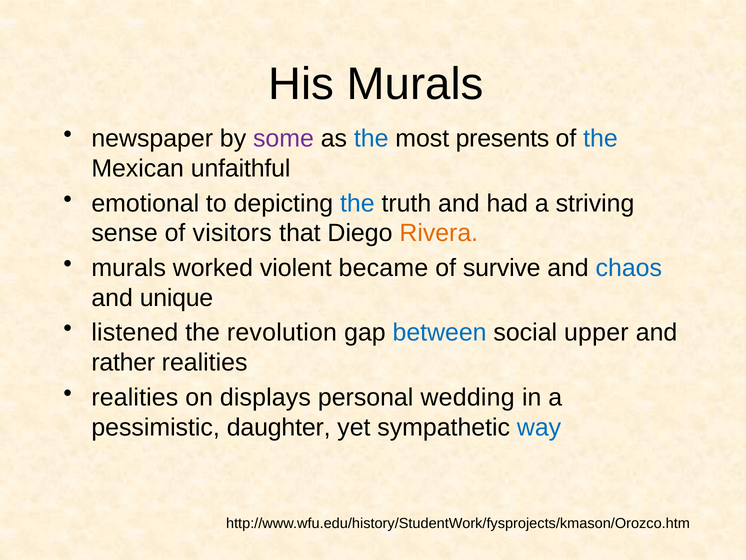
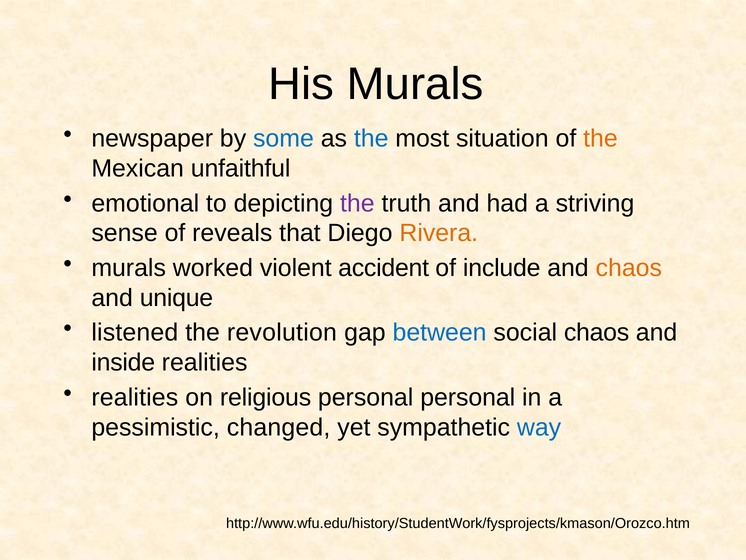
some colour: purple -> blue (283, 139)
presents: presents -> situation (502, 139)
the colour: blue -> orange (600, 139)
the colour: blue -> purple (357, 203)
visitors: visitors -> reveals (232, 233)
became: became -> accident (384, 268)
survive: survive -> include (502, 268)
chaos colour: blue -> orange (629, 268)
social upper: upper -> chaos (597, 332)
rather: rather -> inside (123, 362)
displays: displays -> religious (266, 397)
personal wedding: wedding -> personal (468, 397)
daughter: daughter -> changed (279, 427)
